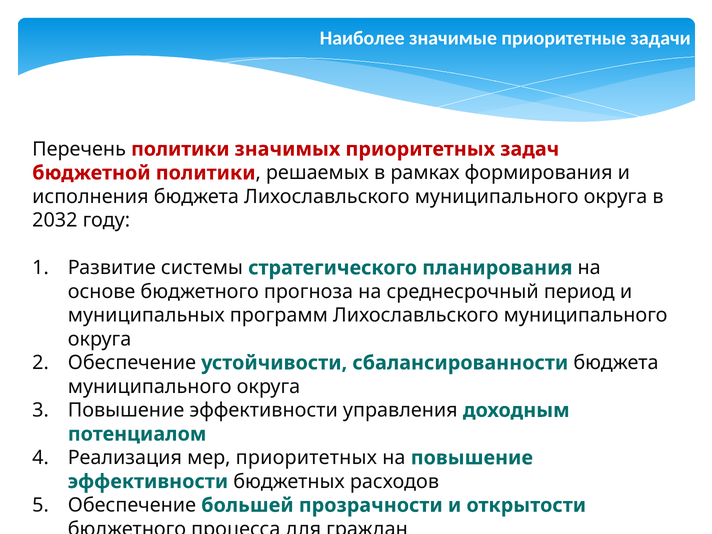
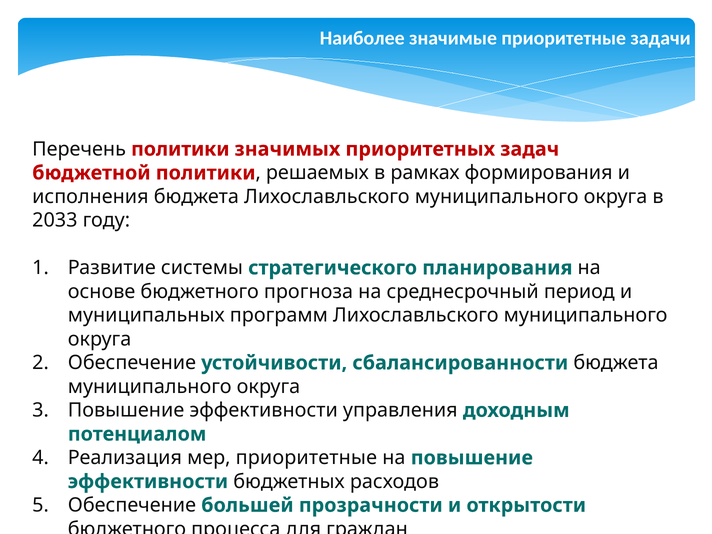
2032: 2032 -> 2033 (55, 220)
мер приоритетных: приоритетных -> приоритетные (306, 458)
